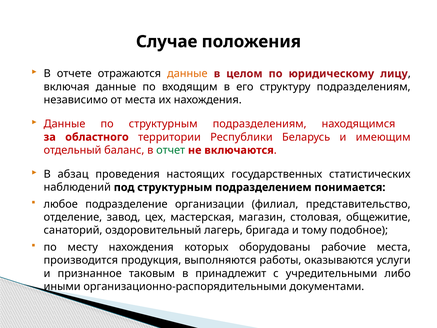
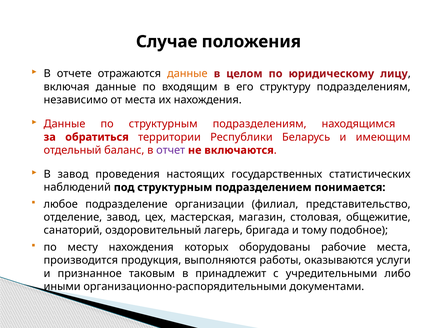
областного: областного -> обратиться (97, 137)
отчет colour: green -> purple (171, 150)
В абзац: абзац -> завод (73, 174)
